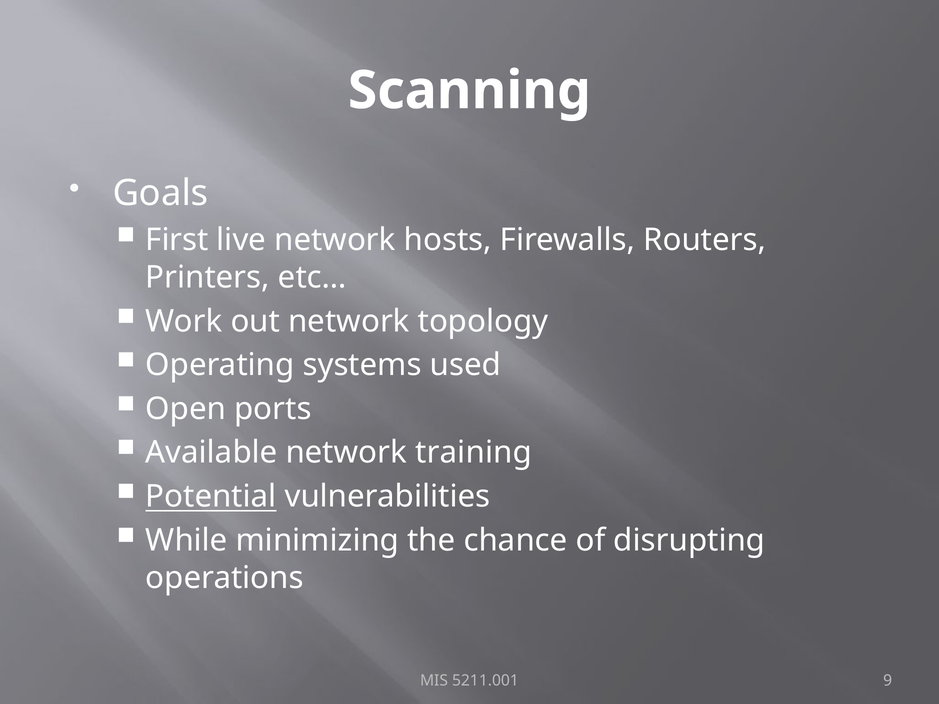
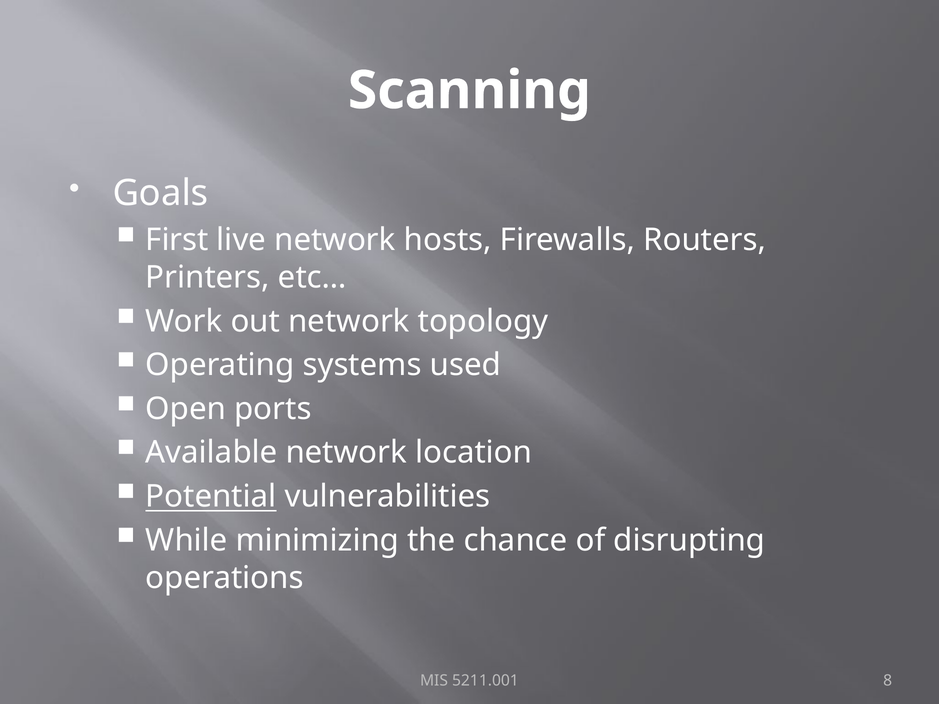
training: training -> location (474, 453)
9: 9 -> 8 (888, 681)
